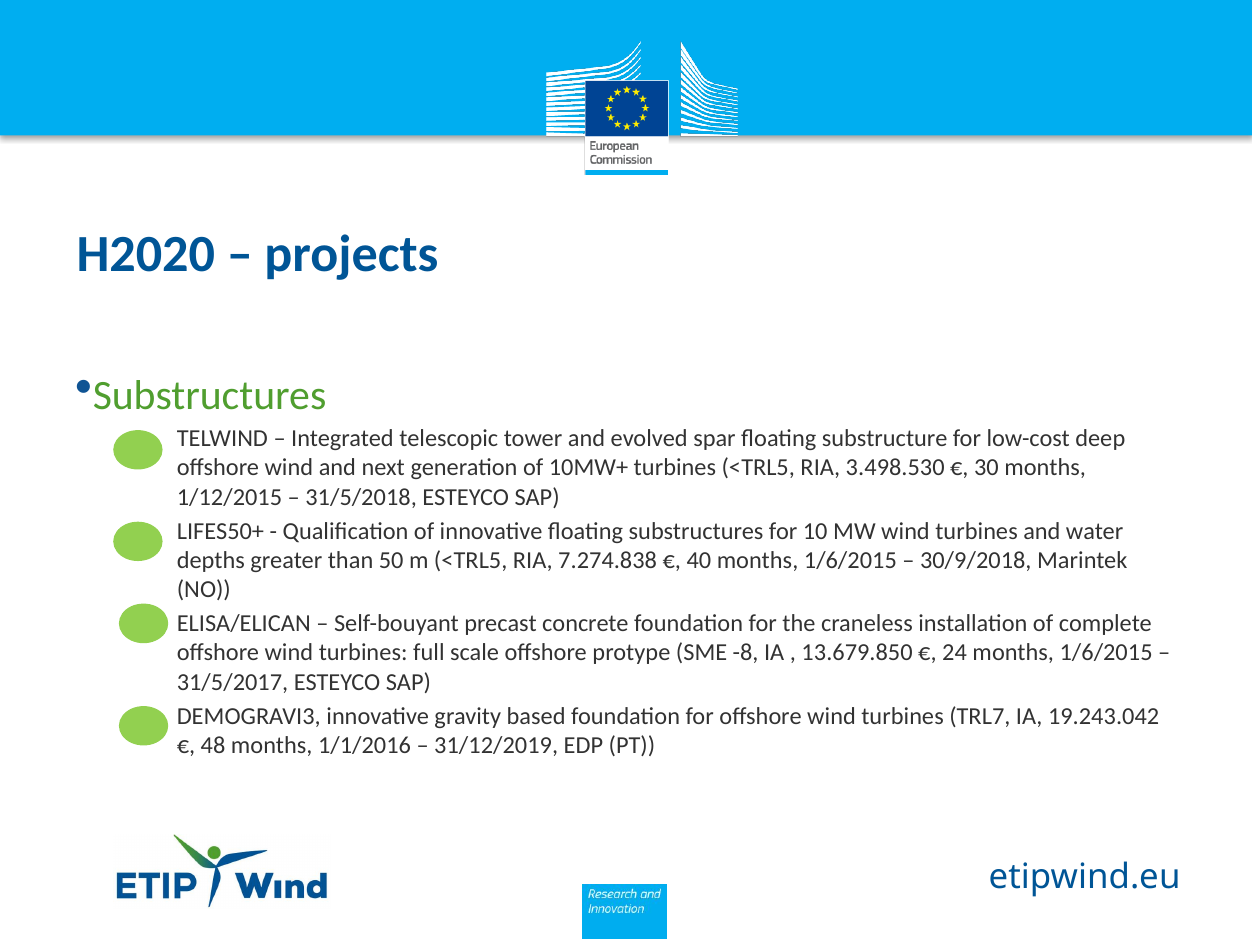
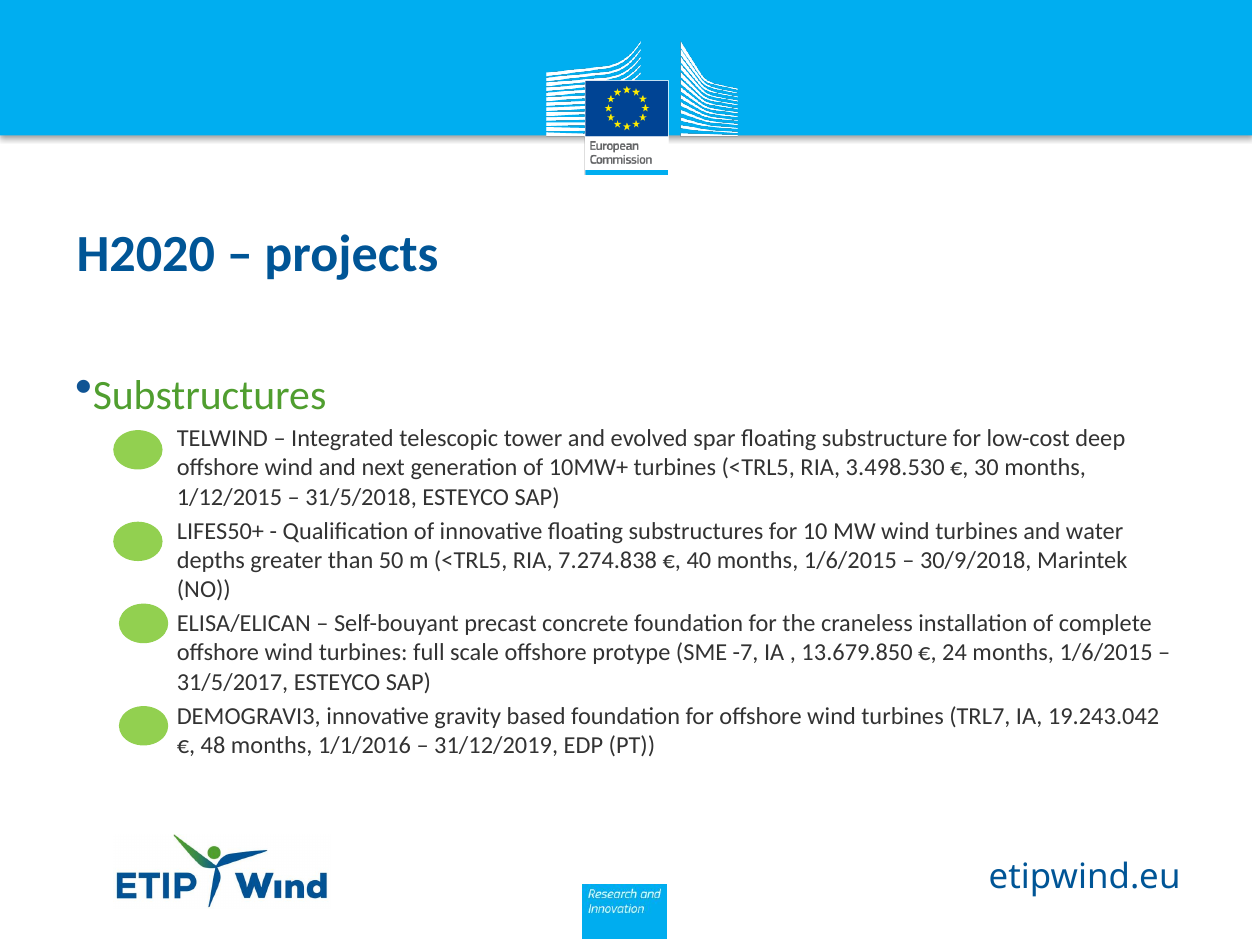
-8: -8 -> -7 (746, 653)
